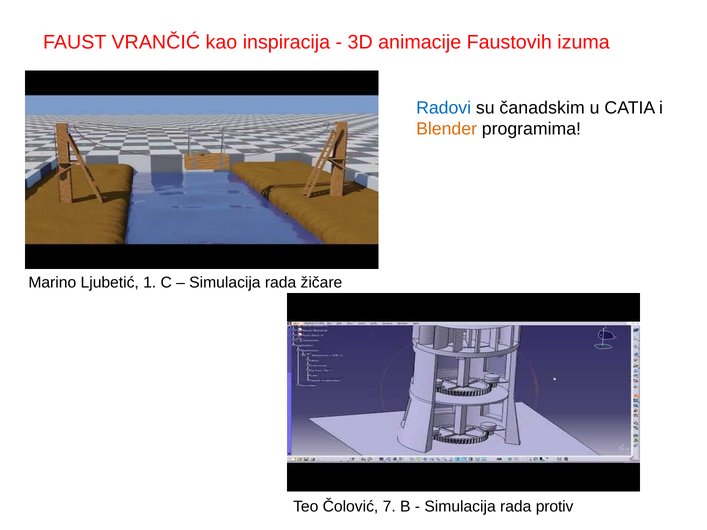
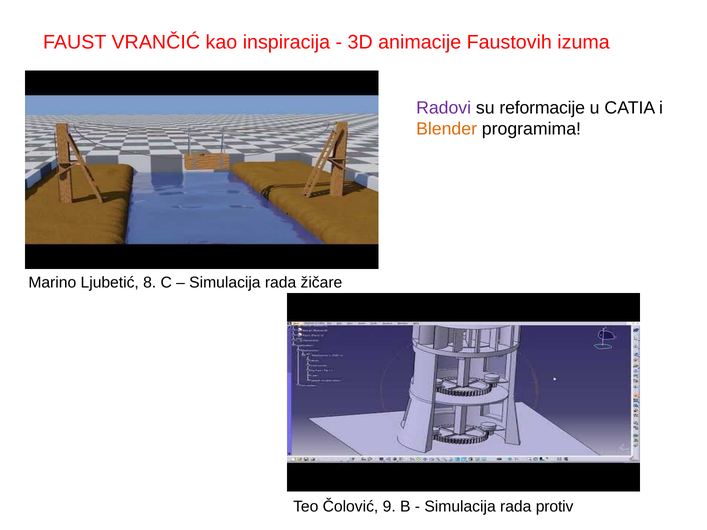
Radovi colour: blue -> purple (444, 108)
čanadskim: čanadskim -> reformacije (542, 108)
1: 1 -> 8 (150, 283)
7: 7 -> 9 (389, 507)
